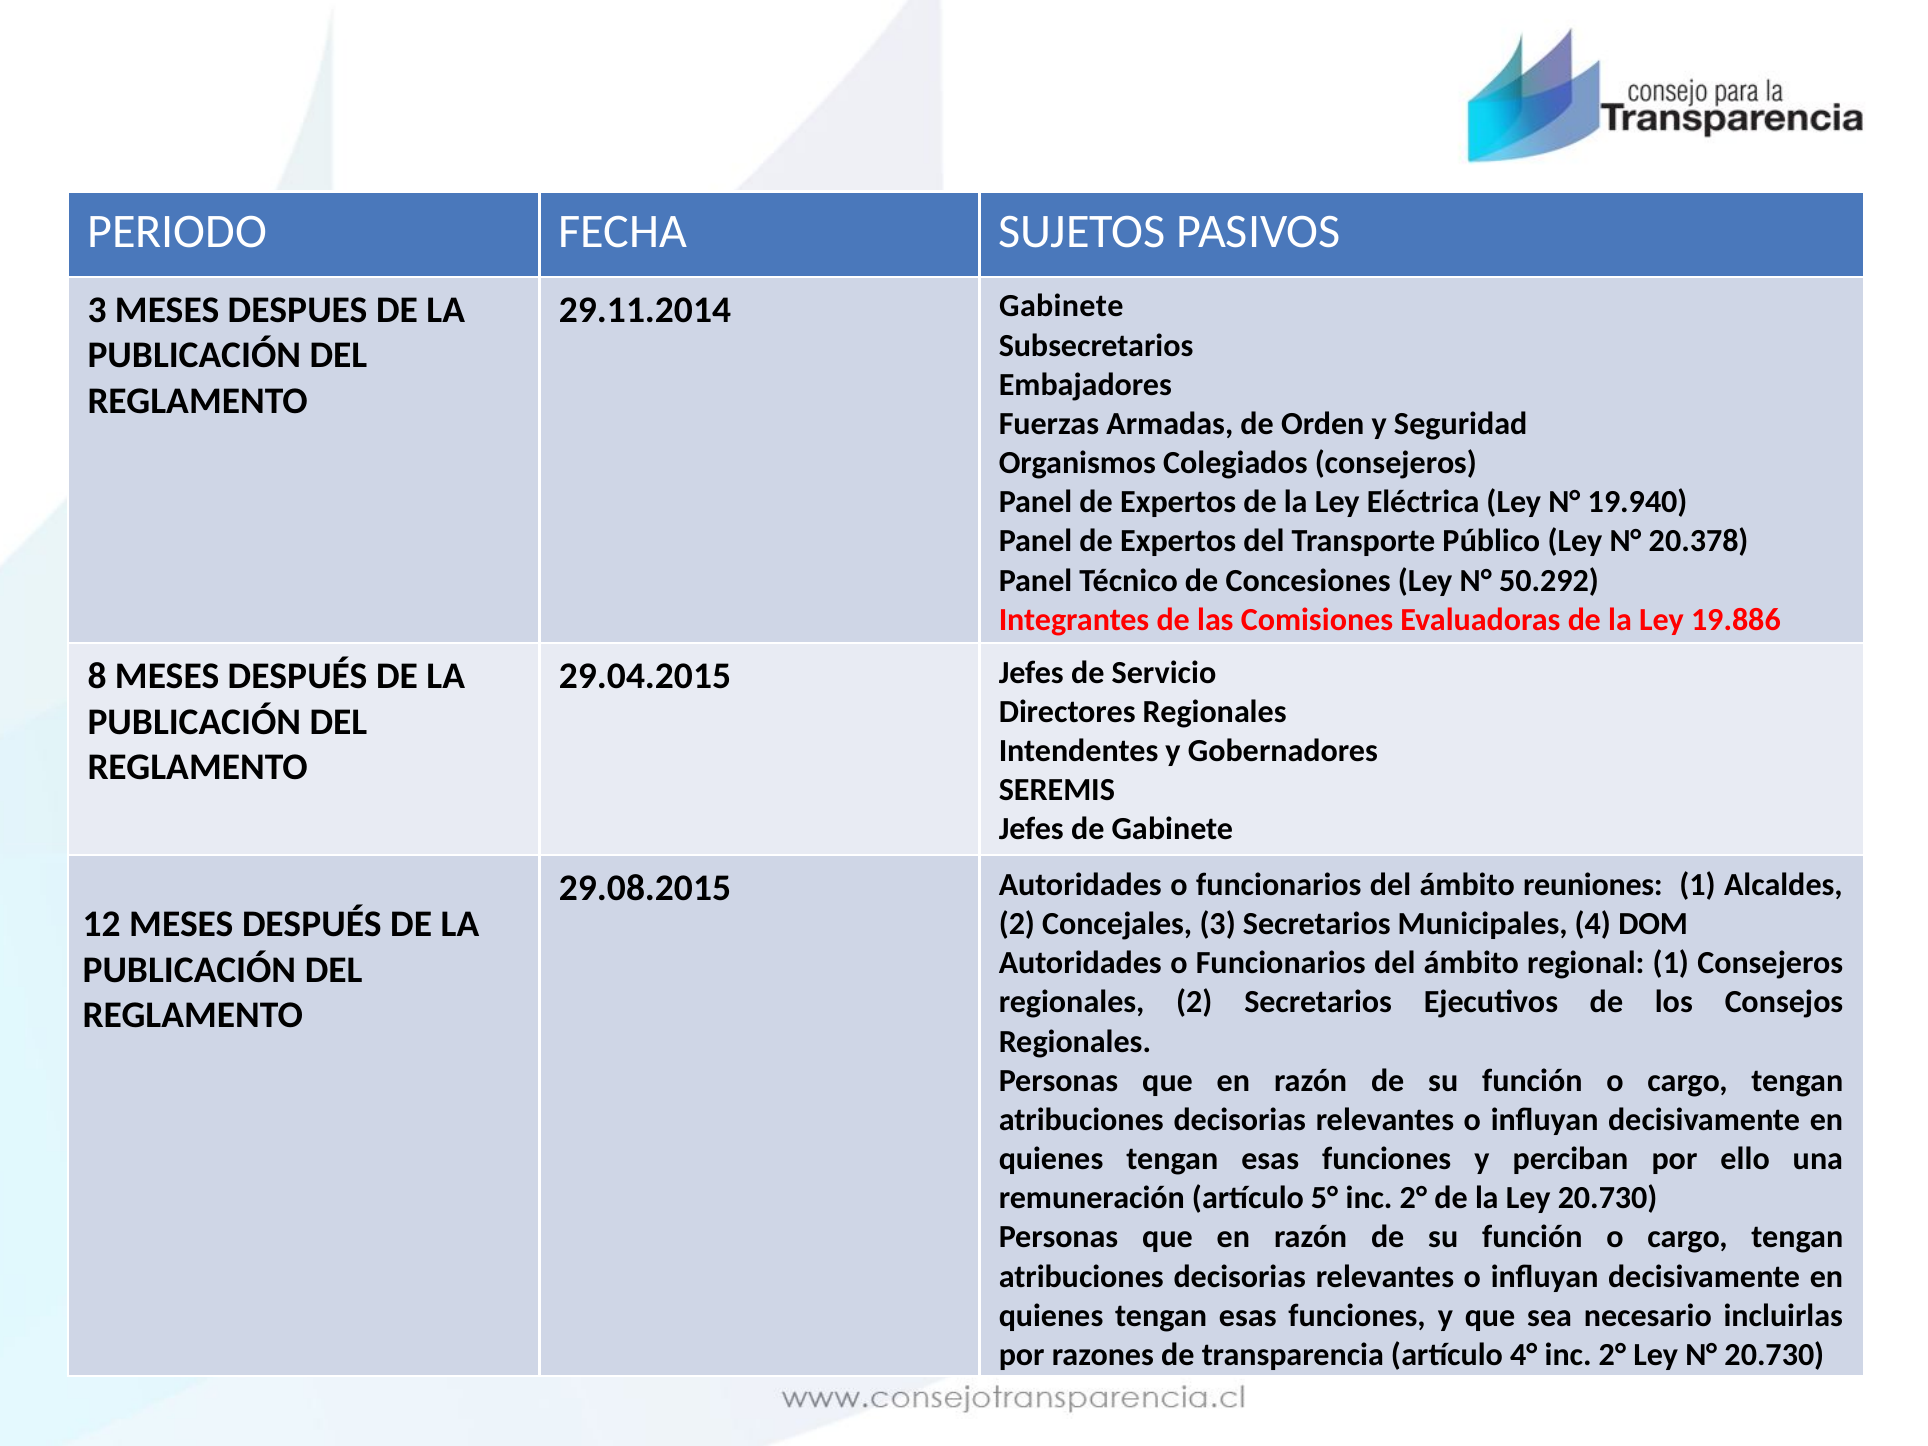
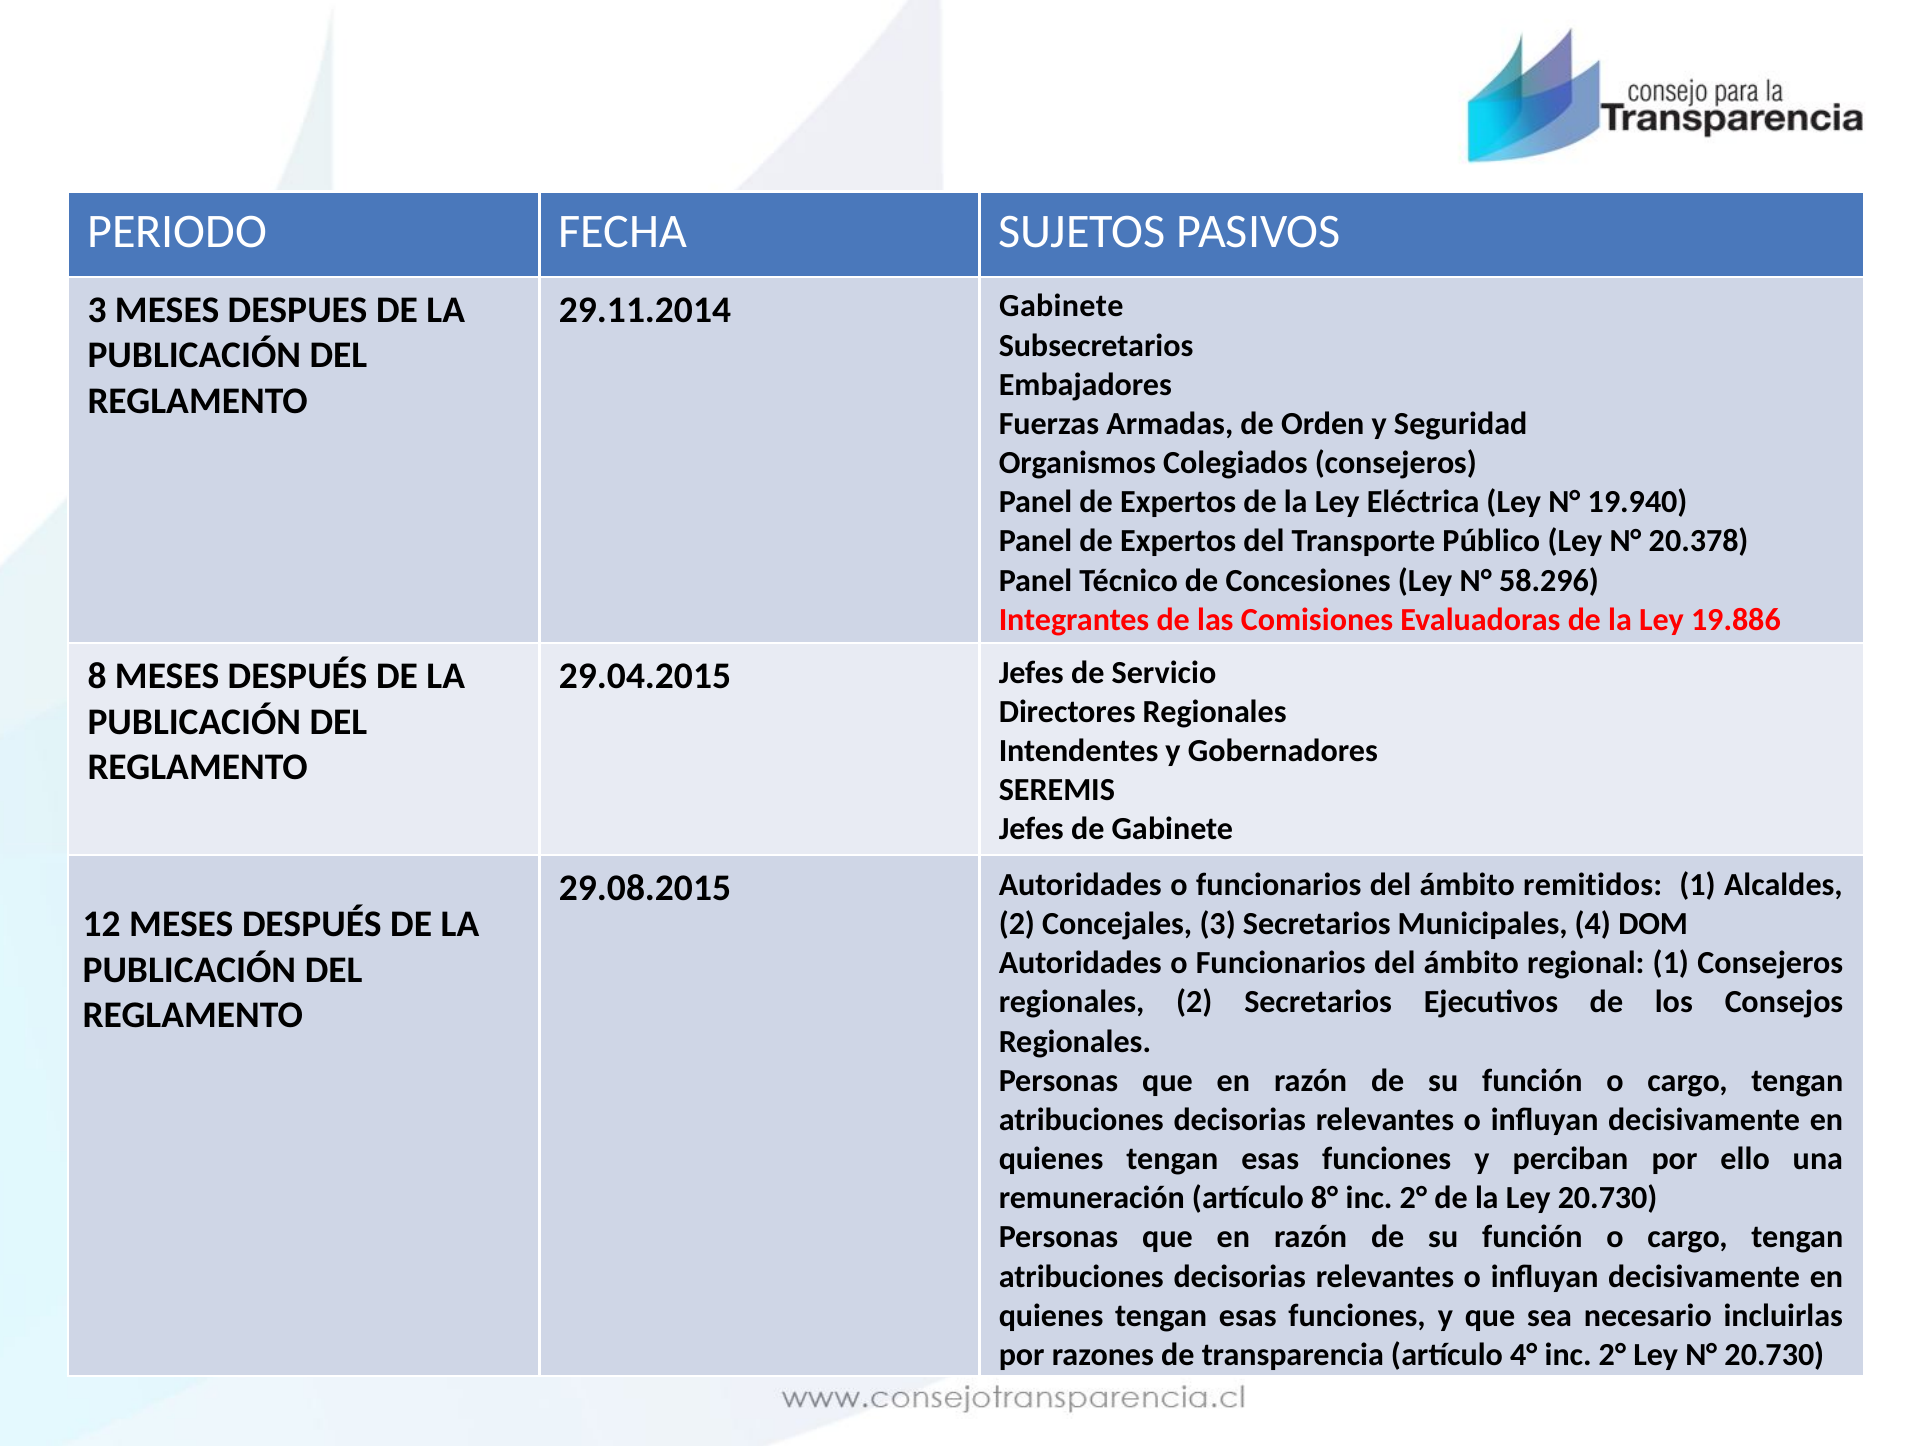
50.292: 50.292 -> 58.296 (1549, 580)
reuniones: reuniones -> remitidos (1593, 885)
5°: 5° -> 8° (1325, 1198)
